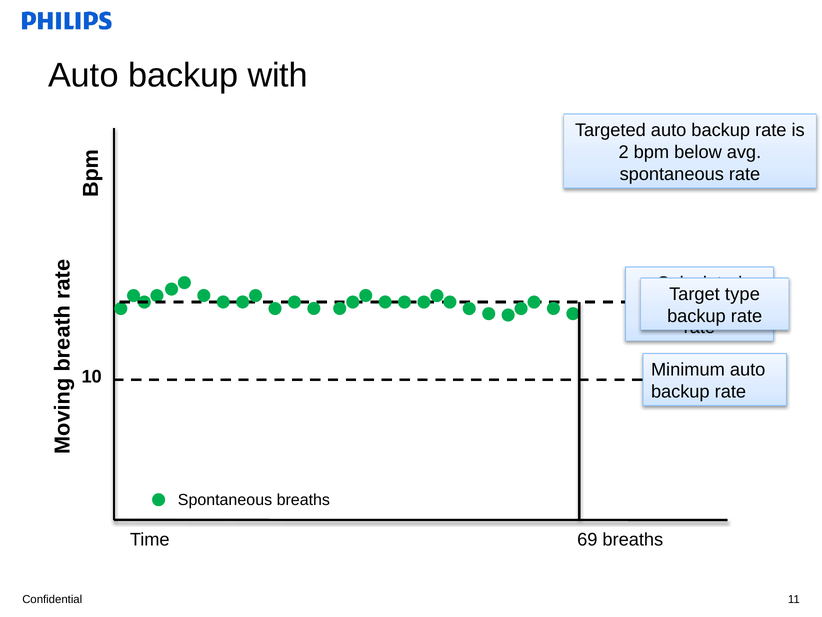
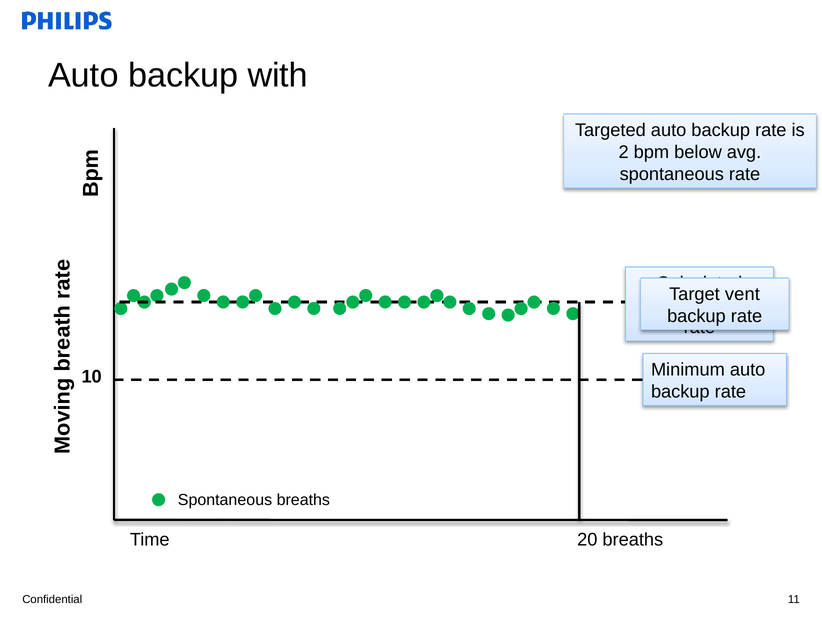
type: type -> vent (742, 294)
69: 69 -> 20 (587, 539)
